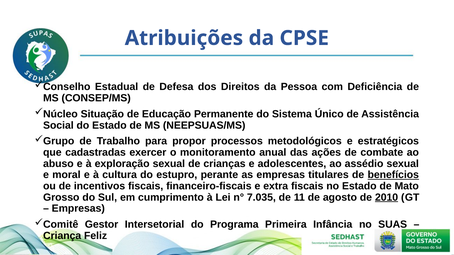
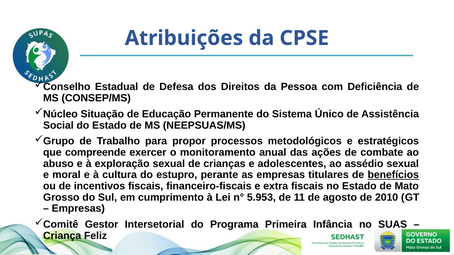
cadastradas: cadastradas -> compreende (96, 153)
7.035: 7.035 -> 5.953 (261, 198)
2010 underline: present -> none (387, 198)
